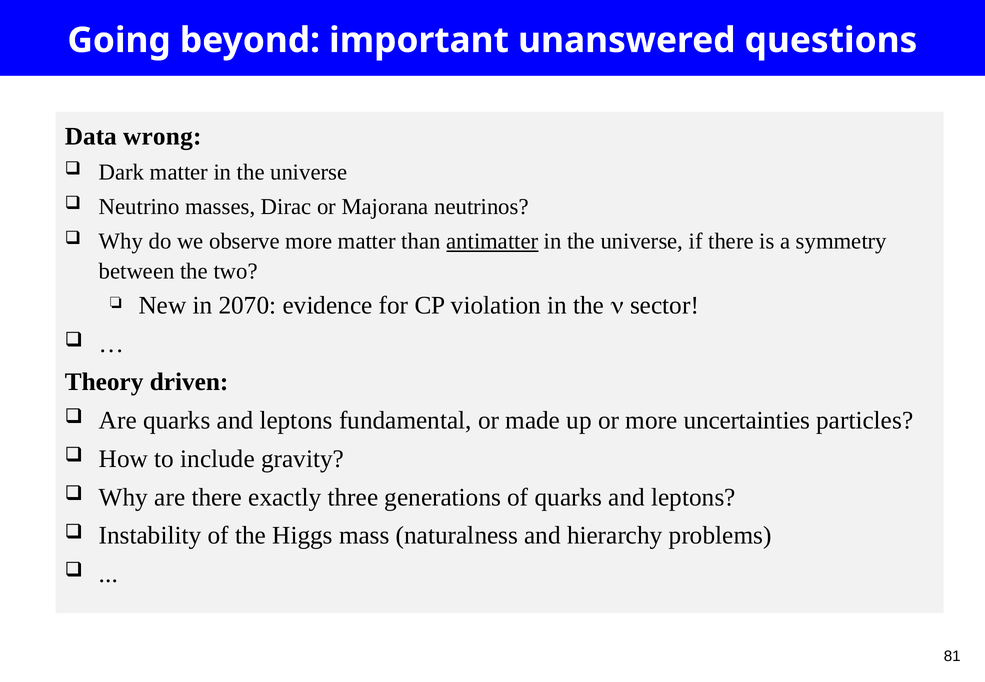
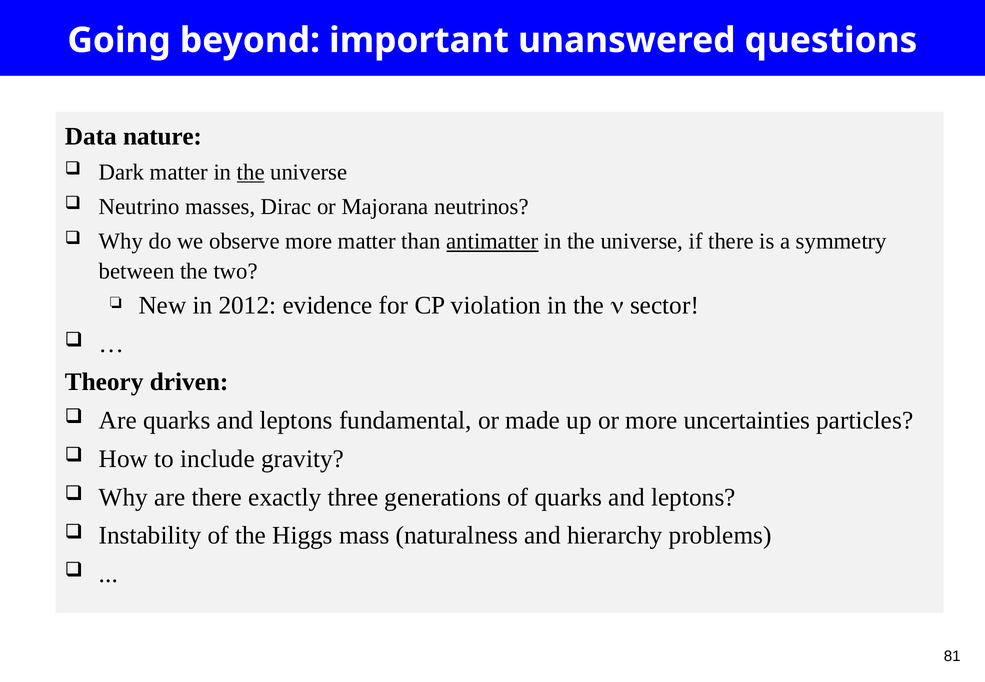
wrong: wrong -> nature (162, 136)
the underline: none -> present (251, 172)
2070: 2070 -> 2012 (247, 305)
